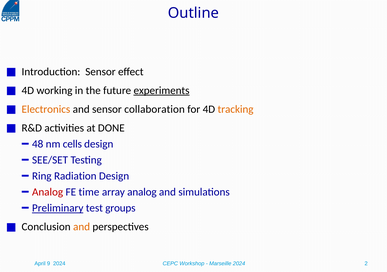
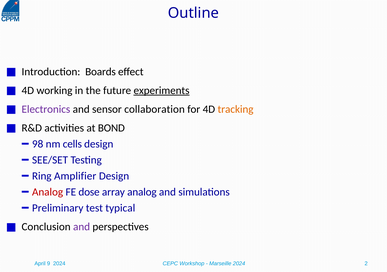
Introduction Sensor: Sensor -> Boards (101, 72)
Electronics colour: orange -> purple (46, 109)
DONE: DONE -> BOND (111, 128)
48: 48 -> 98 (38, 144)
Radiation: Radiation -> Amplifier (75, 176)
time: time -> dose (89, 192)
Preliminary underline: present -> none (58, 208)
groups: groups -> typical (120, 208)
and colour: orange -> purple (82, 227)
